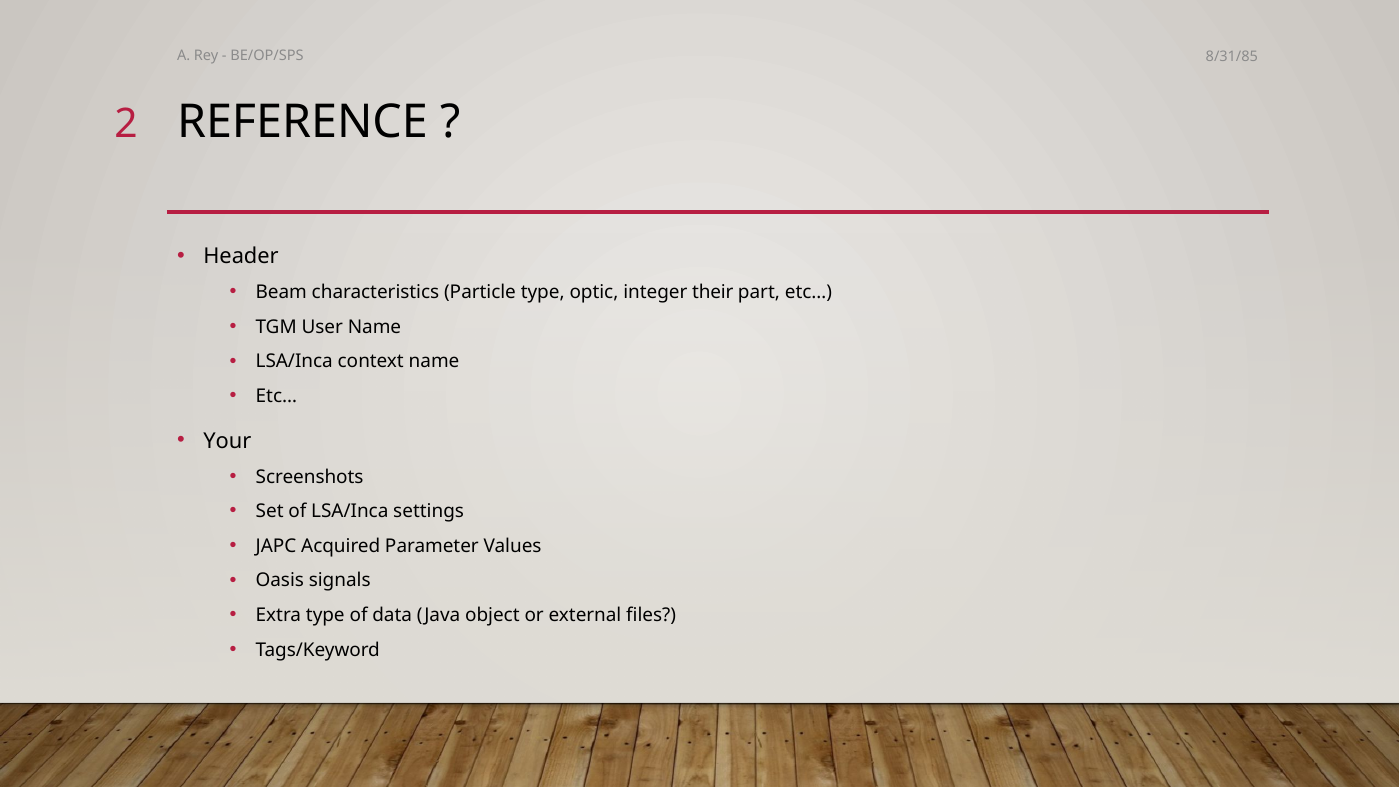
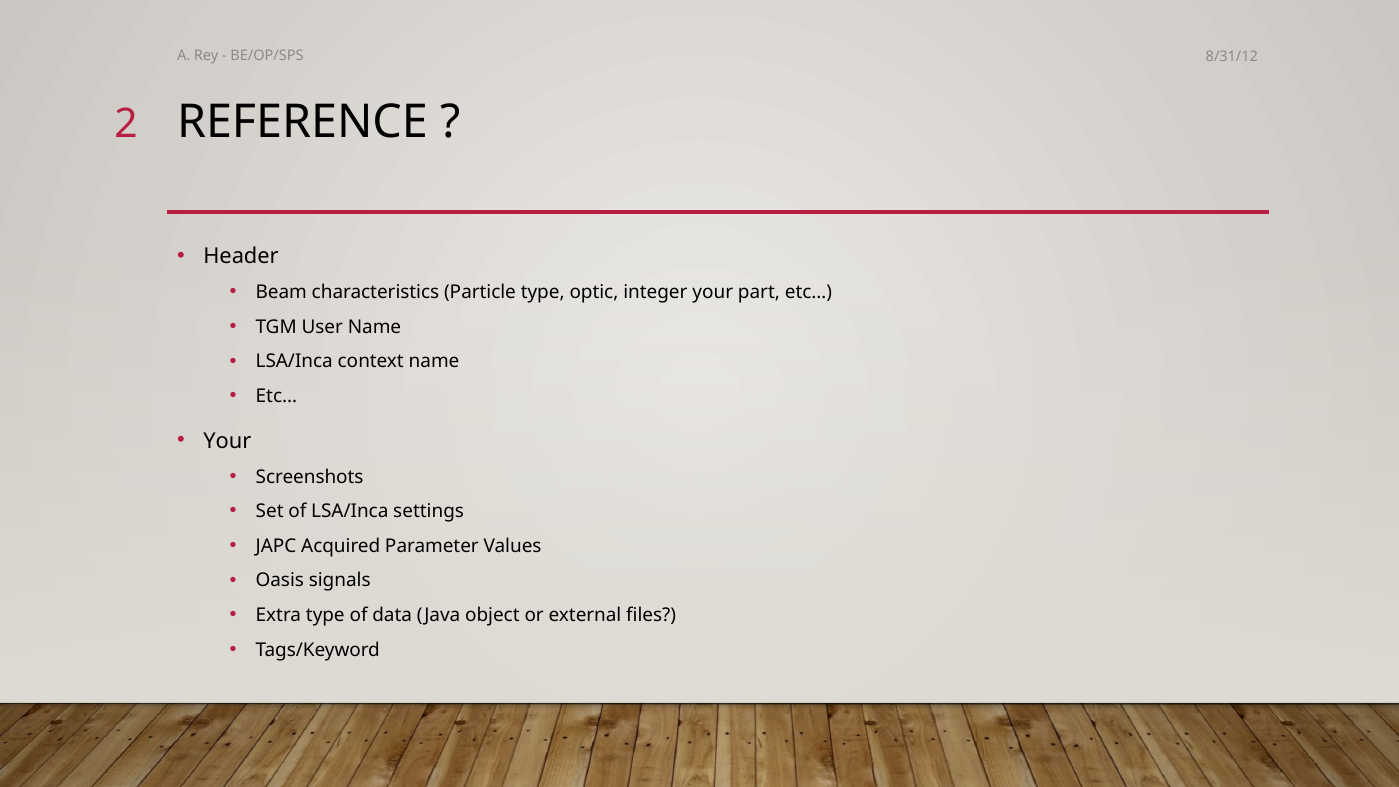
8/31/85: 8/31/85 -> 8/31/12 (1232, 57)
integer their: their -> your (713, 293)
